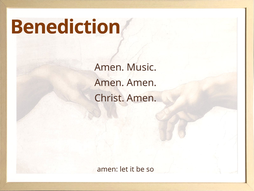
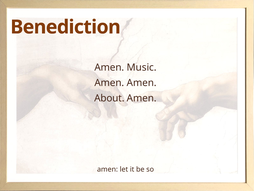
Christ: Christ -> About (109, 98)
